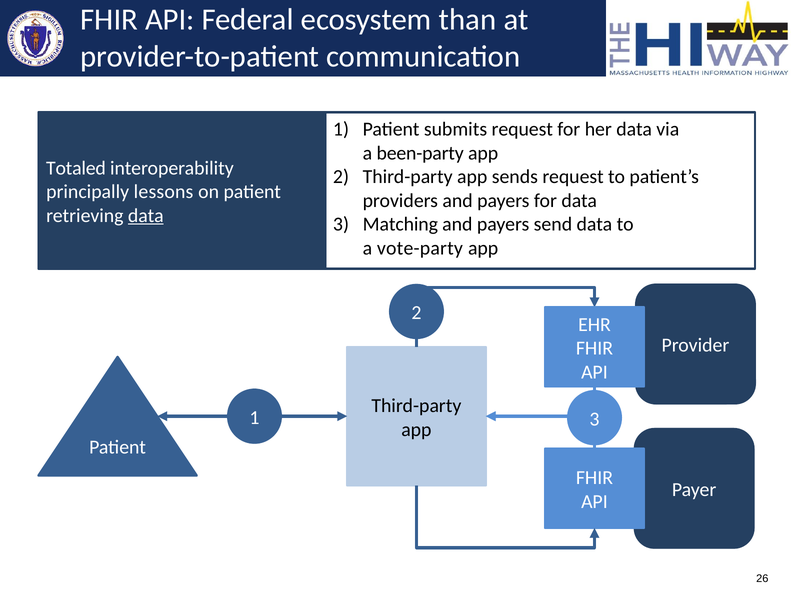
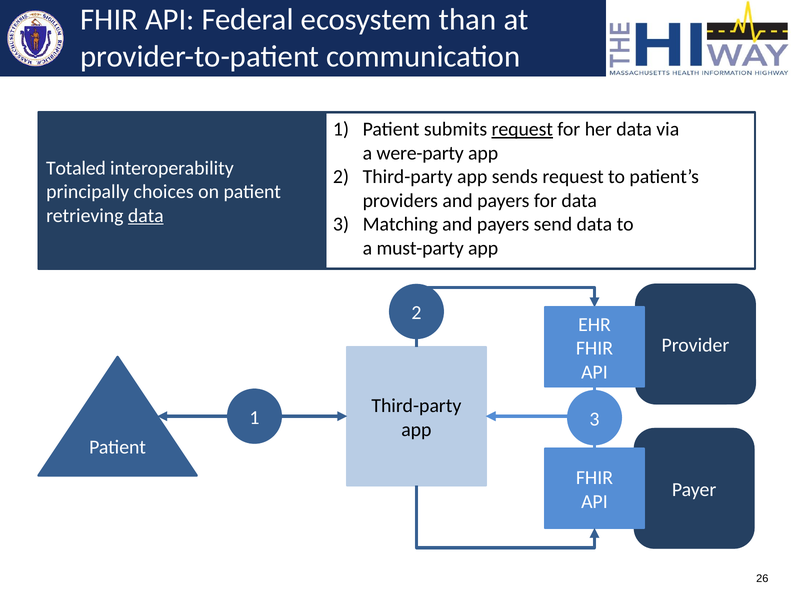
request underline: none -> present (522, 129)
been-party: been-party -> were-party (420, 153)
lessons: lessons -> choices (164, 192)
vote-party: vote-party -> must-party (420, 248)
